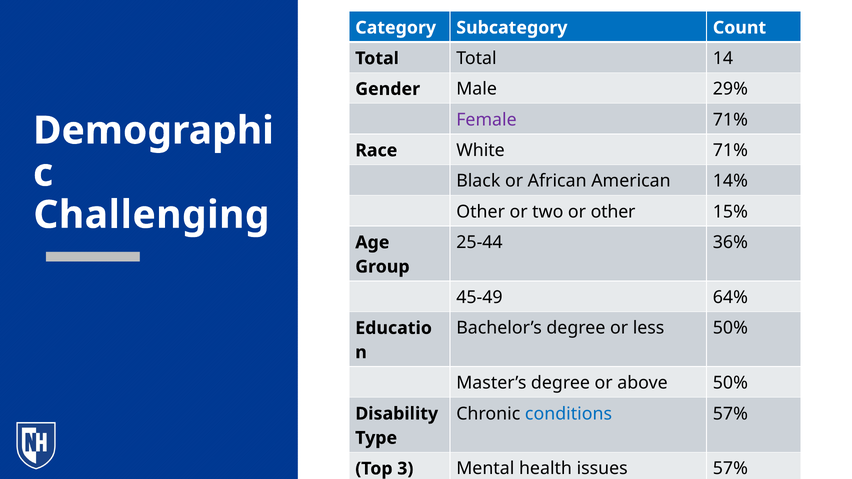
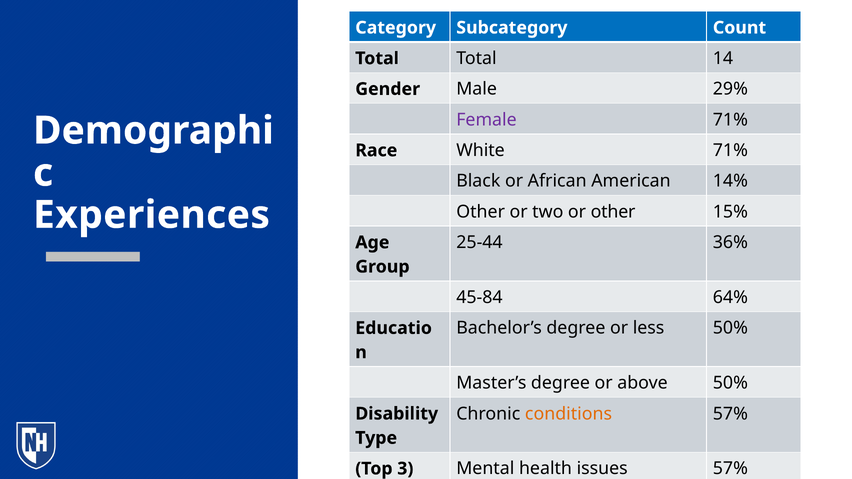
Challenging: Challenging -> Experiences (151, 215)
45-49: 45-49 -> 45-84 (479, 298)
conditions colour: blue -> orange (569, 414)
